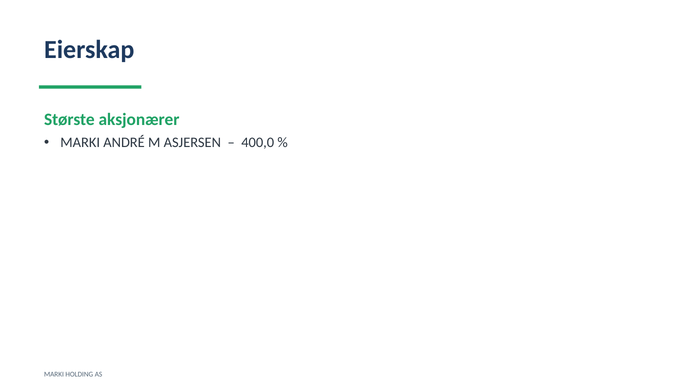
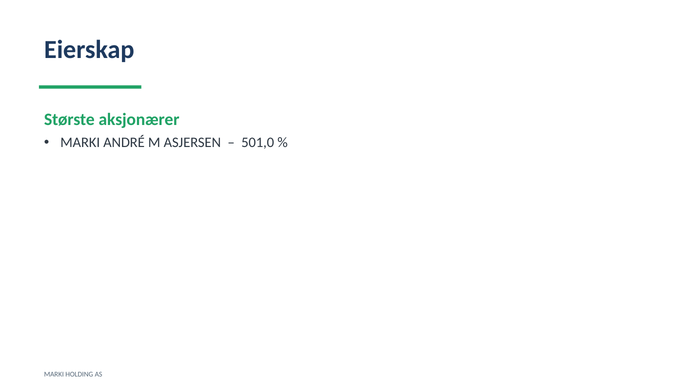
400,0: 400,0 -> 501,0 (258, 143)
